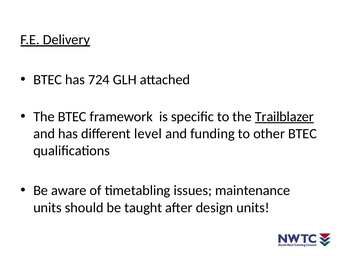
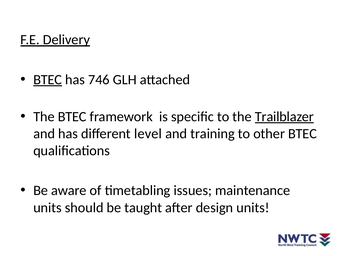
BTEC underline: none -> present (48, 80)
724: 724 -> 746 (99, 80)
funding: funding -> training (213, 134)
